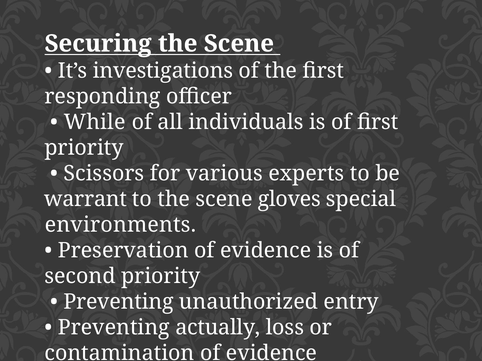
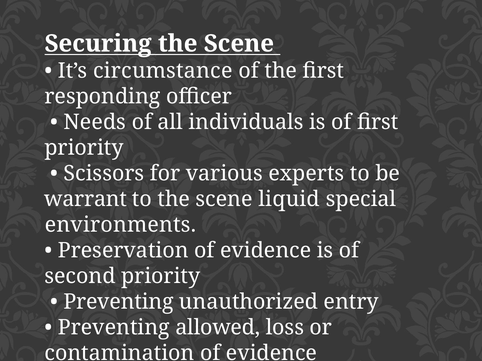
investigations: investigations -> circumstance (163, 71)
While: While -> Needs (95, 122)
gloves: gloves -> liquid (289, 199)
actually: actually -> allowed (218, 328)
